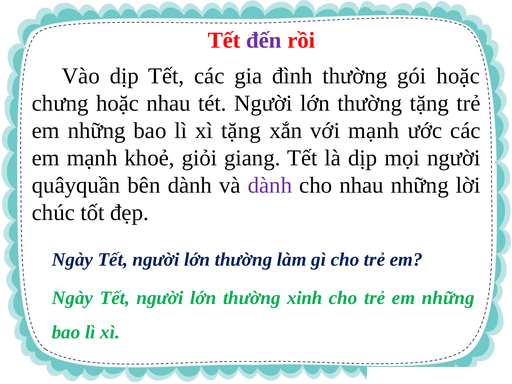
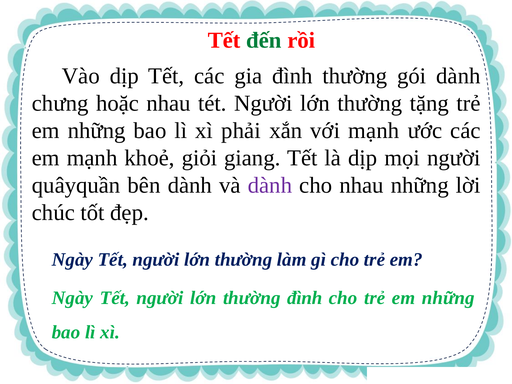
đến colour: purple -> green (264, 40)
gói hoặc: hoặc -> dành (458, 76)
xì tặng: tặng -> phải (241, 131)
thường xinh: xinh -> đình (305, 298)
